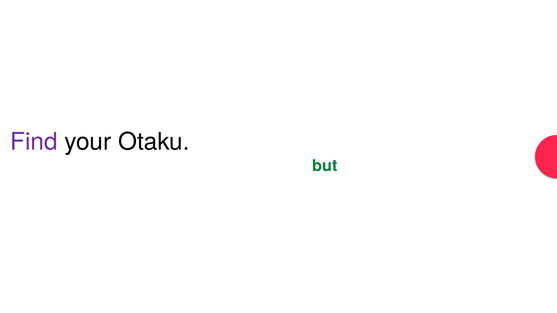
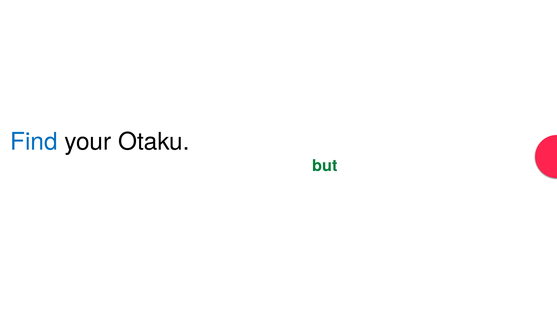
Find colour: purple -> blue (34, 142)
